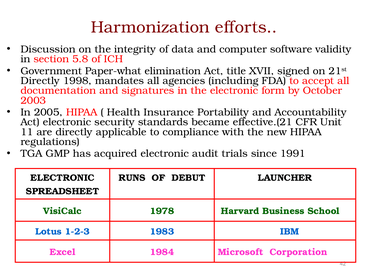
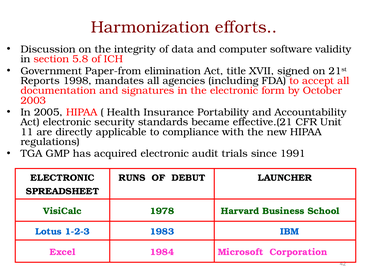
Paper-what: Paper-what -> Paper-from (113, 71)
Directly: Directly -> Reports (40, 81)
